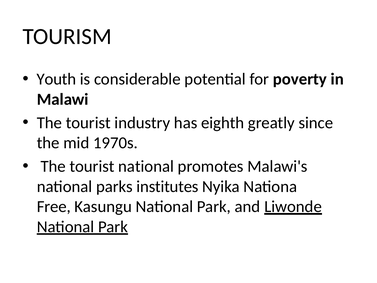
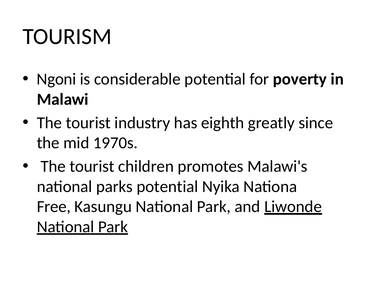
Youth: Youth -> Ngoni (56, 79)
tourist national: national -> children (146, 166)
parks institutes: institutes -> potential (167, 186)
